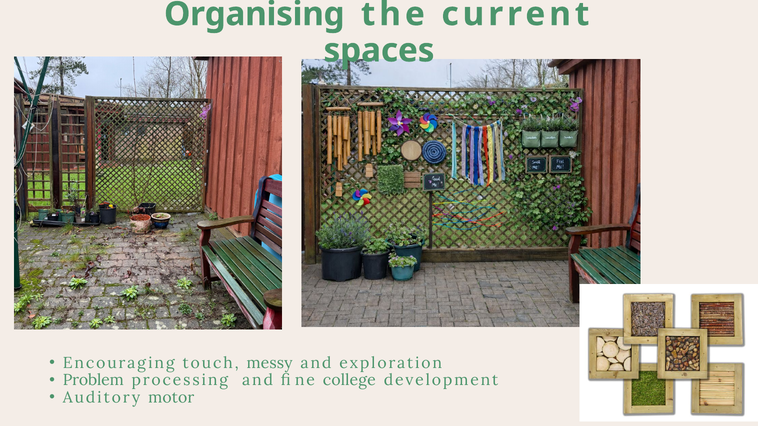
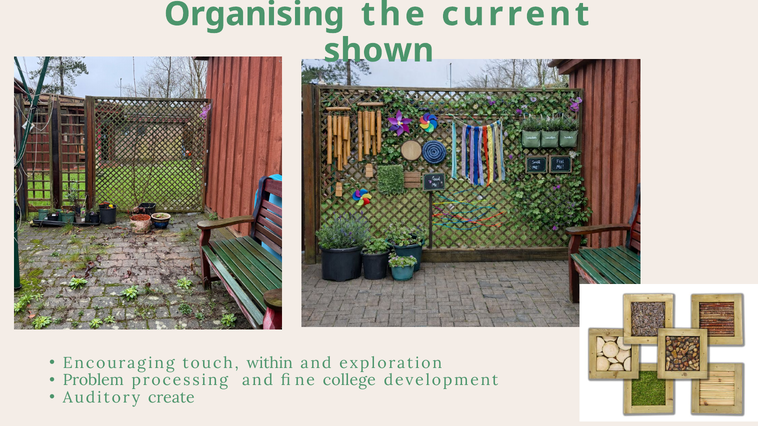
spaces: spaces -> shown (379, 50)
messy: messy -> within (270, 363)
motor: motor -> create (171, 398)
